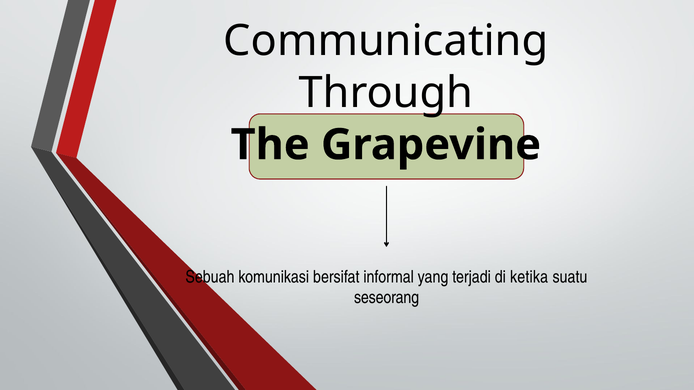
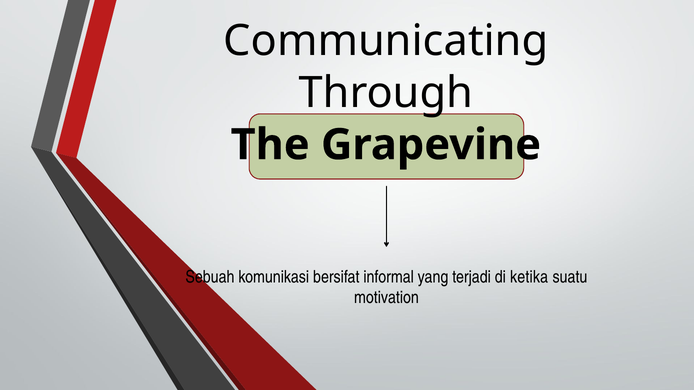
seseorang: seseorang -> motivation (386, 298)
